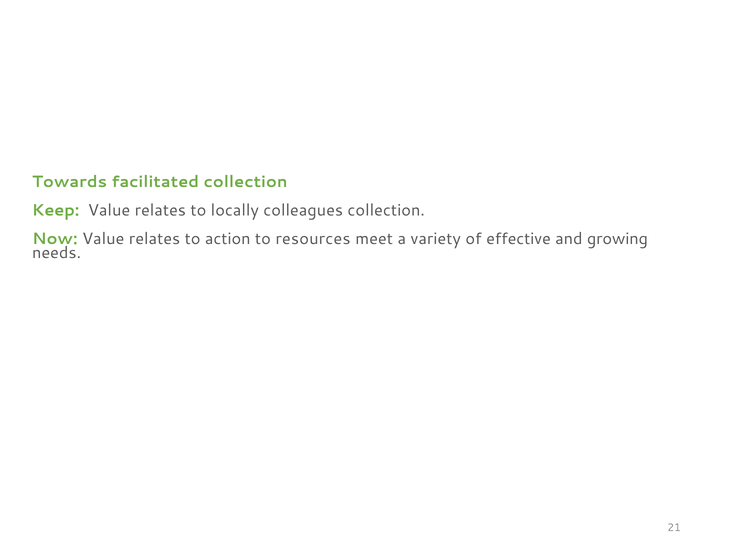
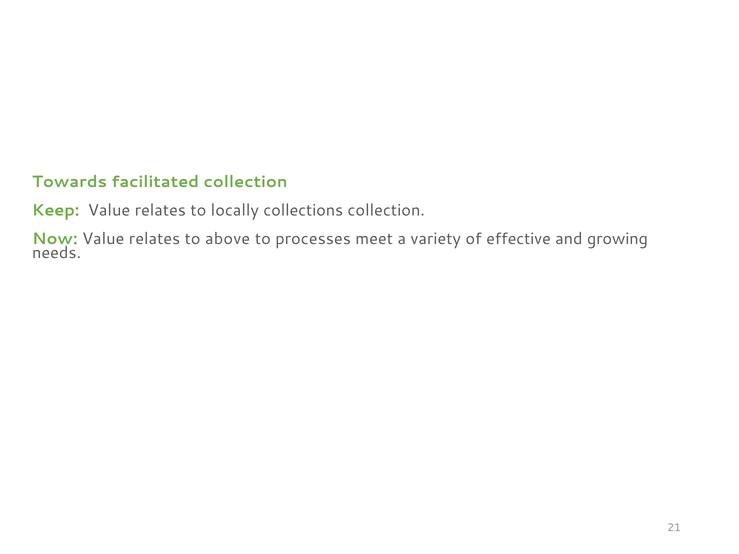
colleagues: colleagues -> collections (303, 210)
action: action -> above (228, 239)
resources: resources -> processes (313, 239)
